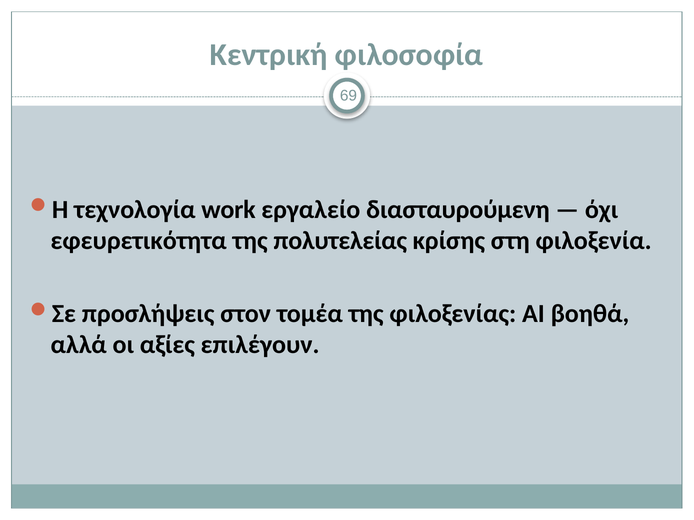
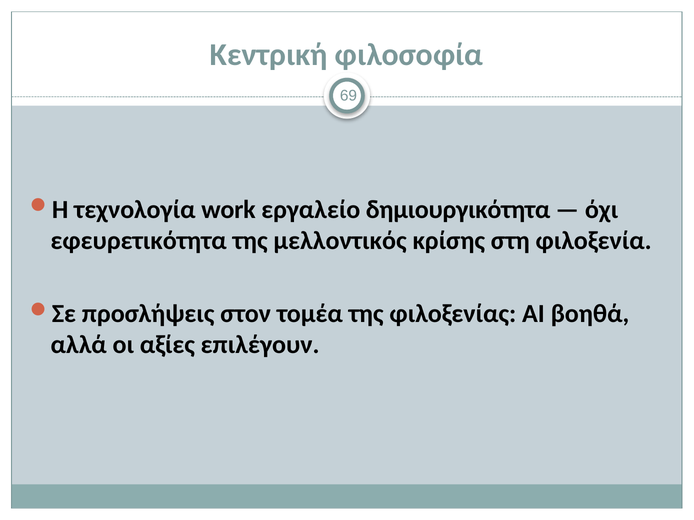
διασταυρούμενη: διασταυρούμενη -> δημιουργικότητα (458, 210)
πολυτελείας: πολυτελείας -> μελλοντικός (340, 241)
